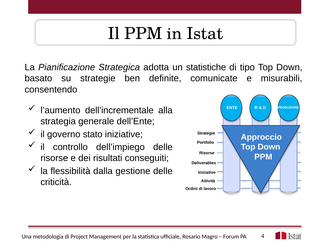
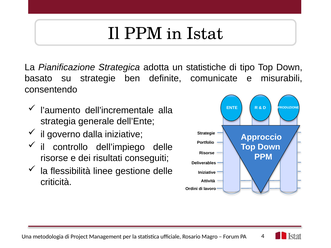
stato: stato -> dalla (93, 134)
dalla: dalla -> linee (103, 171)
